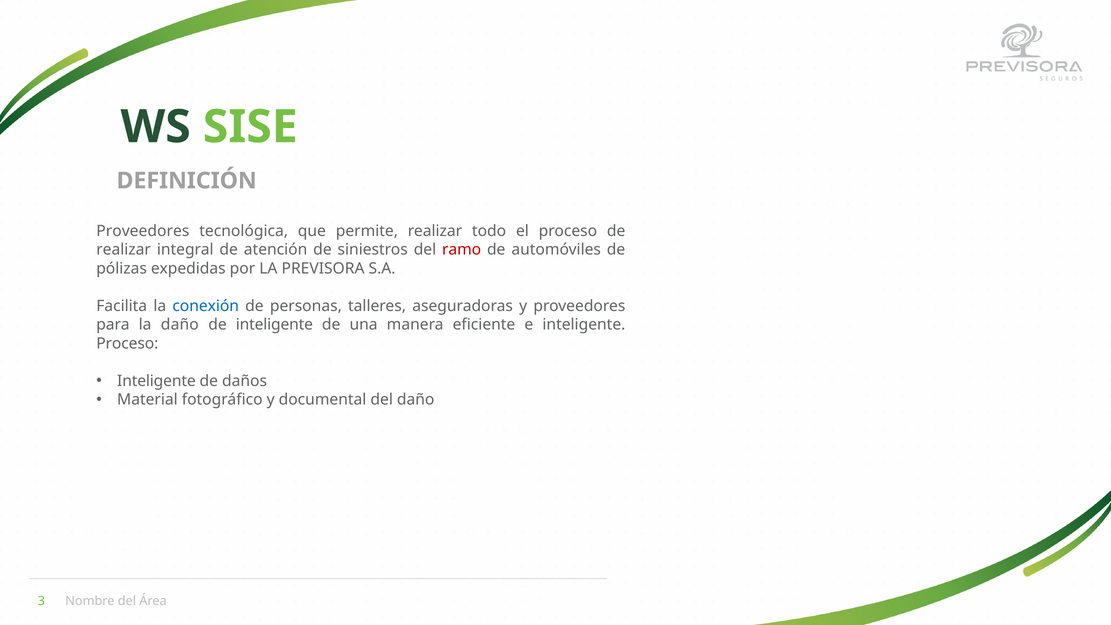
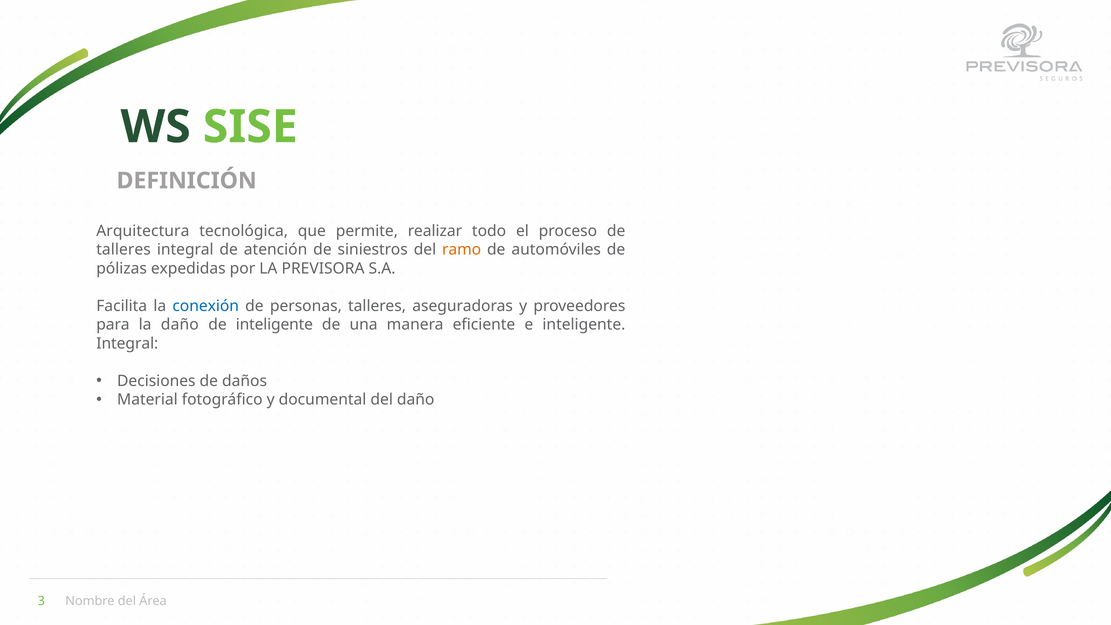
Proveedores: Proveedores -> Arquitectura (143, 231)
realizar: realizar -> talleres (124, 250)
ramo colour: red -> orange (462, 250)
Proceso: Proceso -> Integral (127, 343)
Inteligente: Inteligente -> Decisiones (156, 381)
